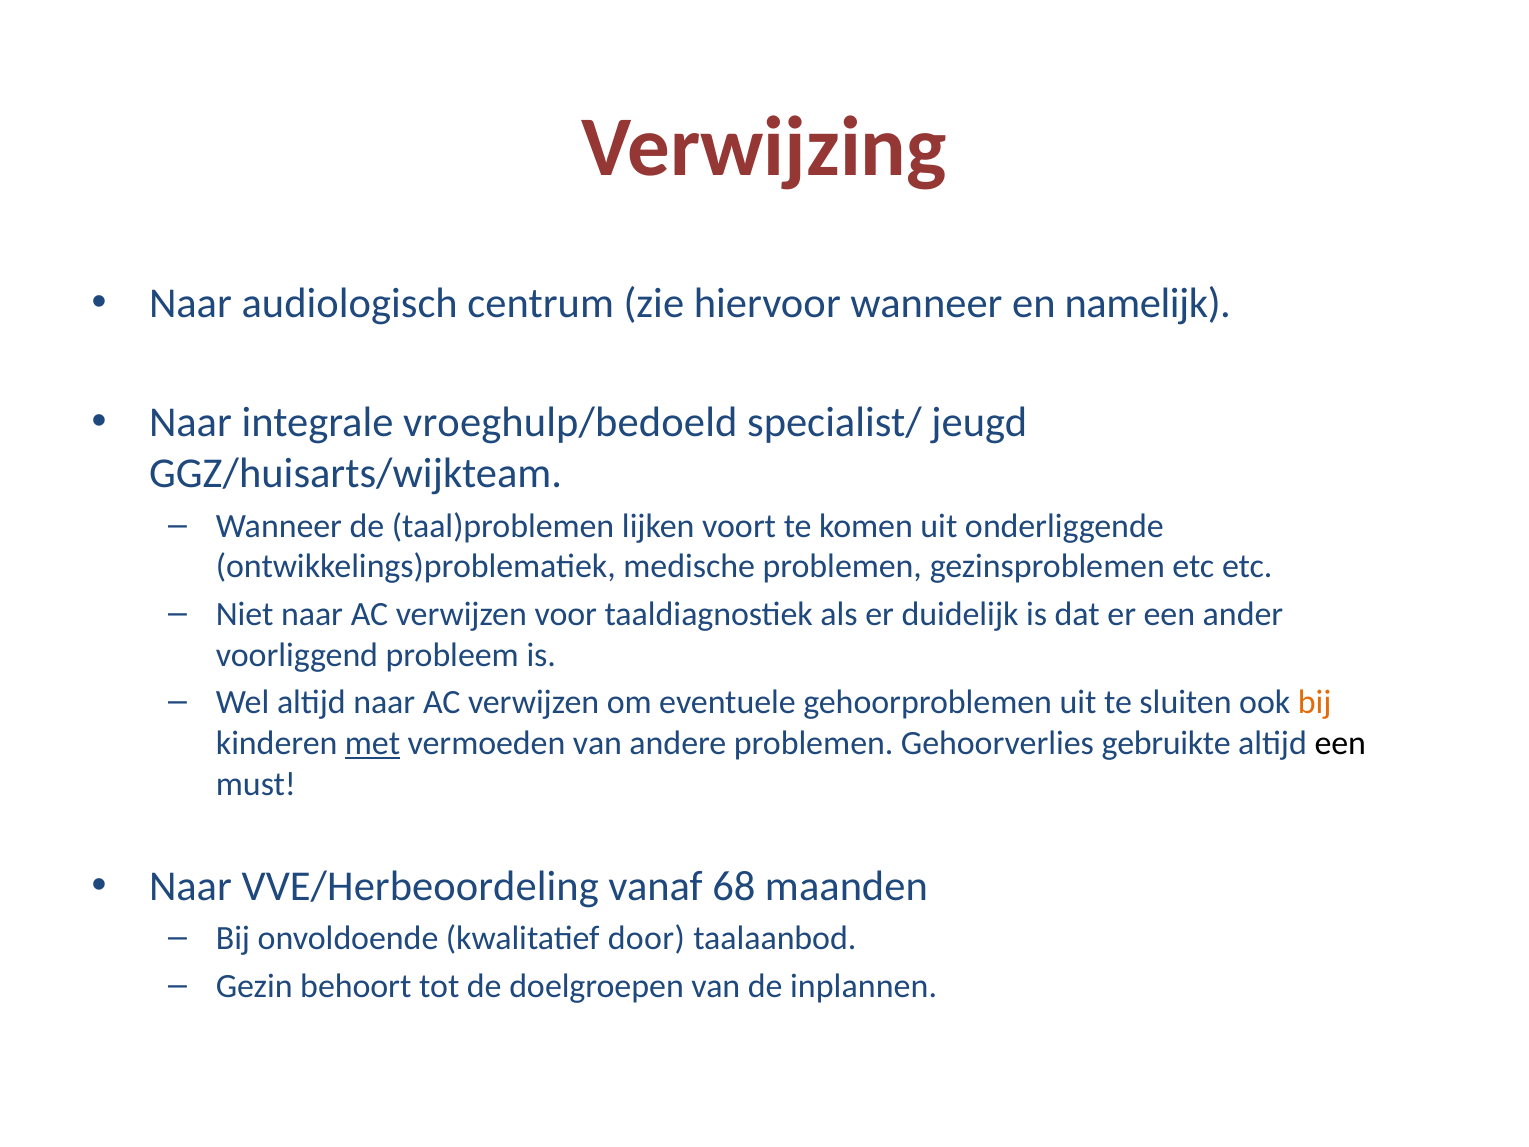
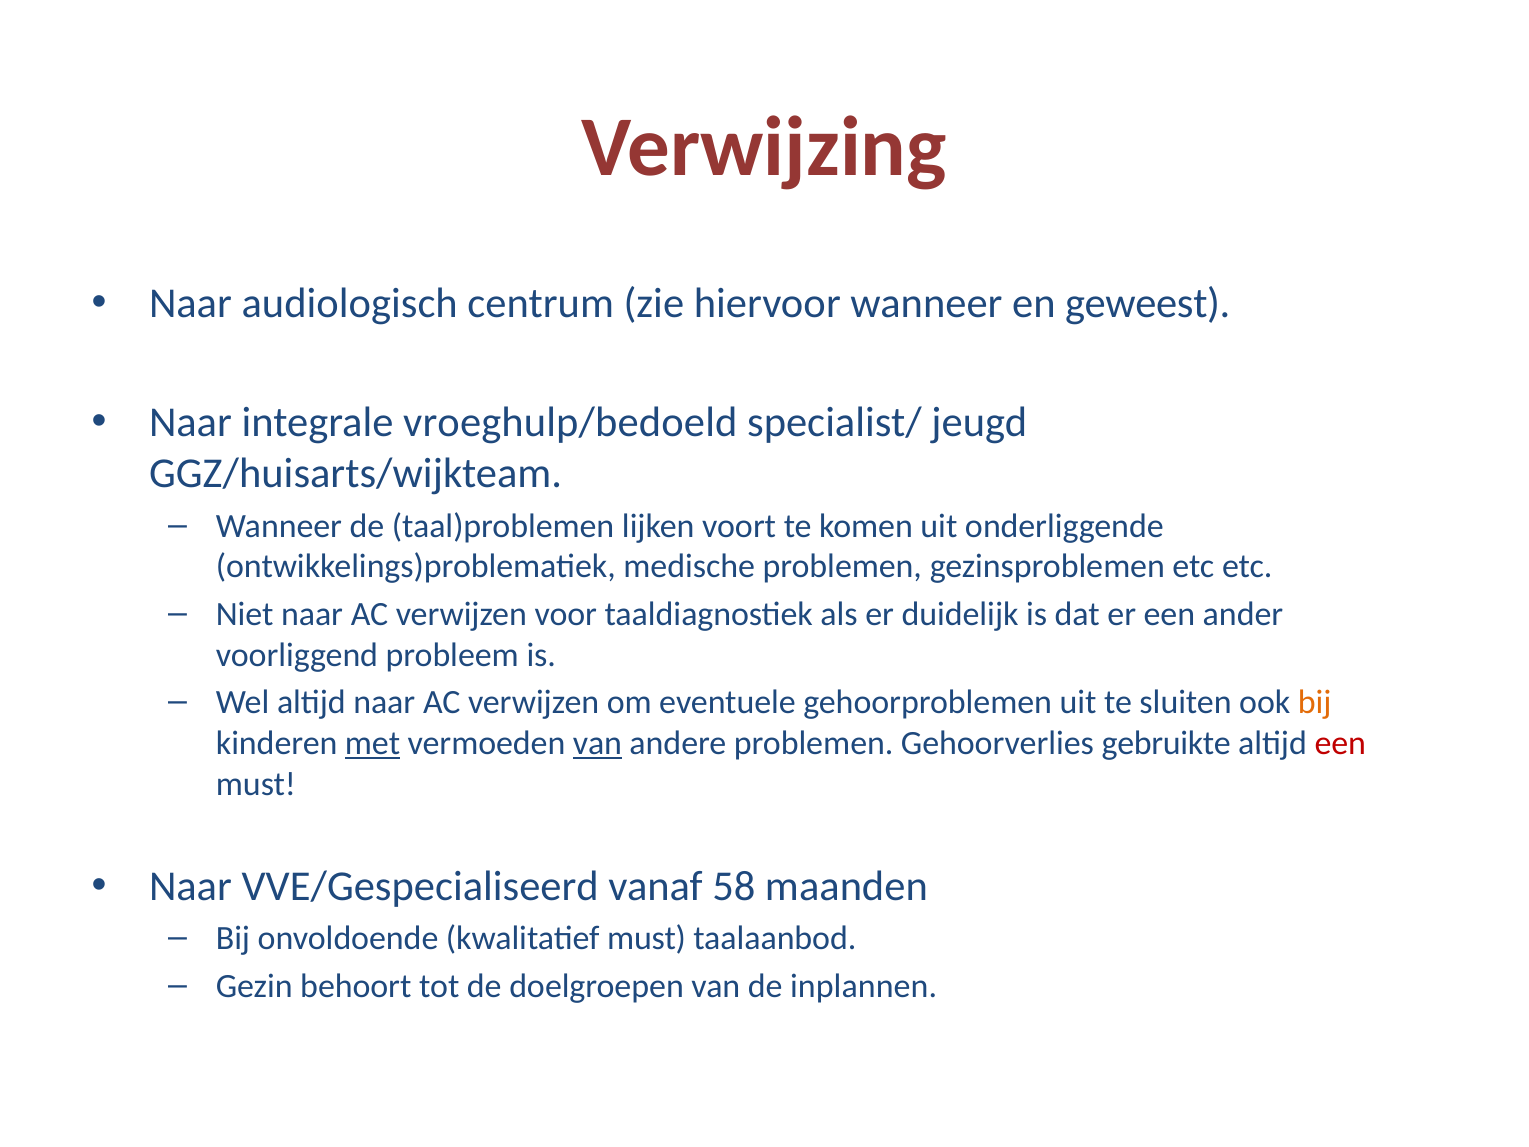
namelijk: namelijk -> geweest (1148, 304)
van underline: none -> present (597, 743)
een colour: black -> red (1340, 743)
VVE/Herbeoordeling: VVE/Herbeoordeling -> VVE/Gespecialiseerd (420, 886)
68: 68 -> 58 (734, 886)
kwalitatief door: door -> must (647, 938)
